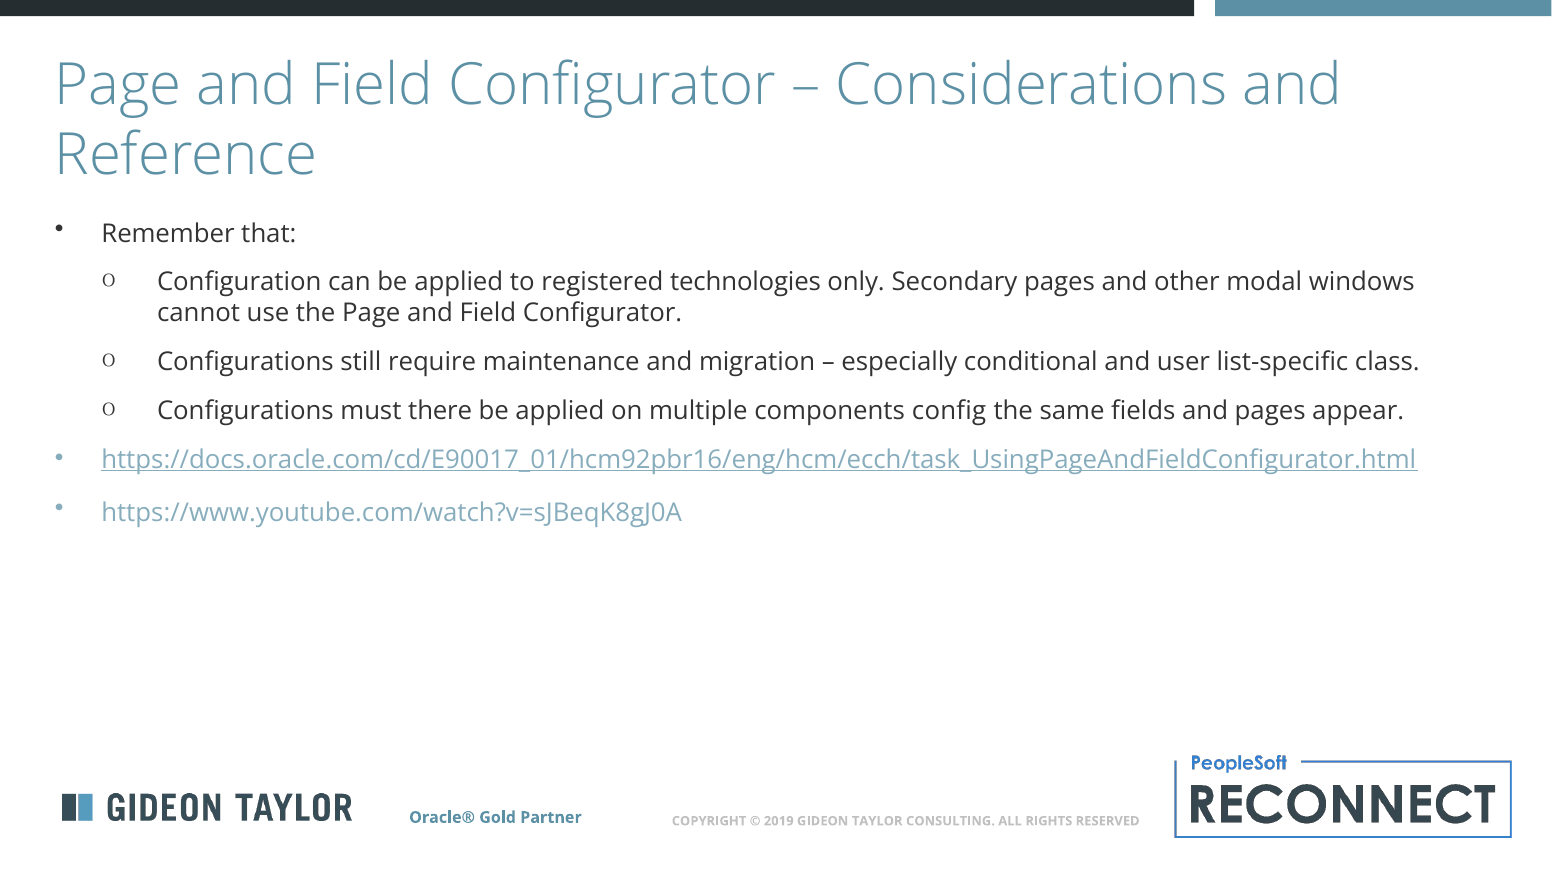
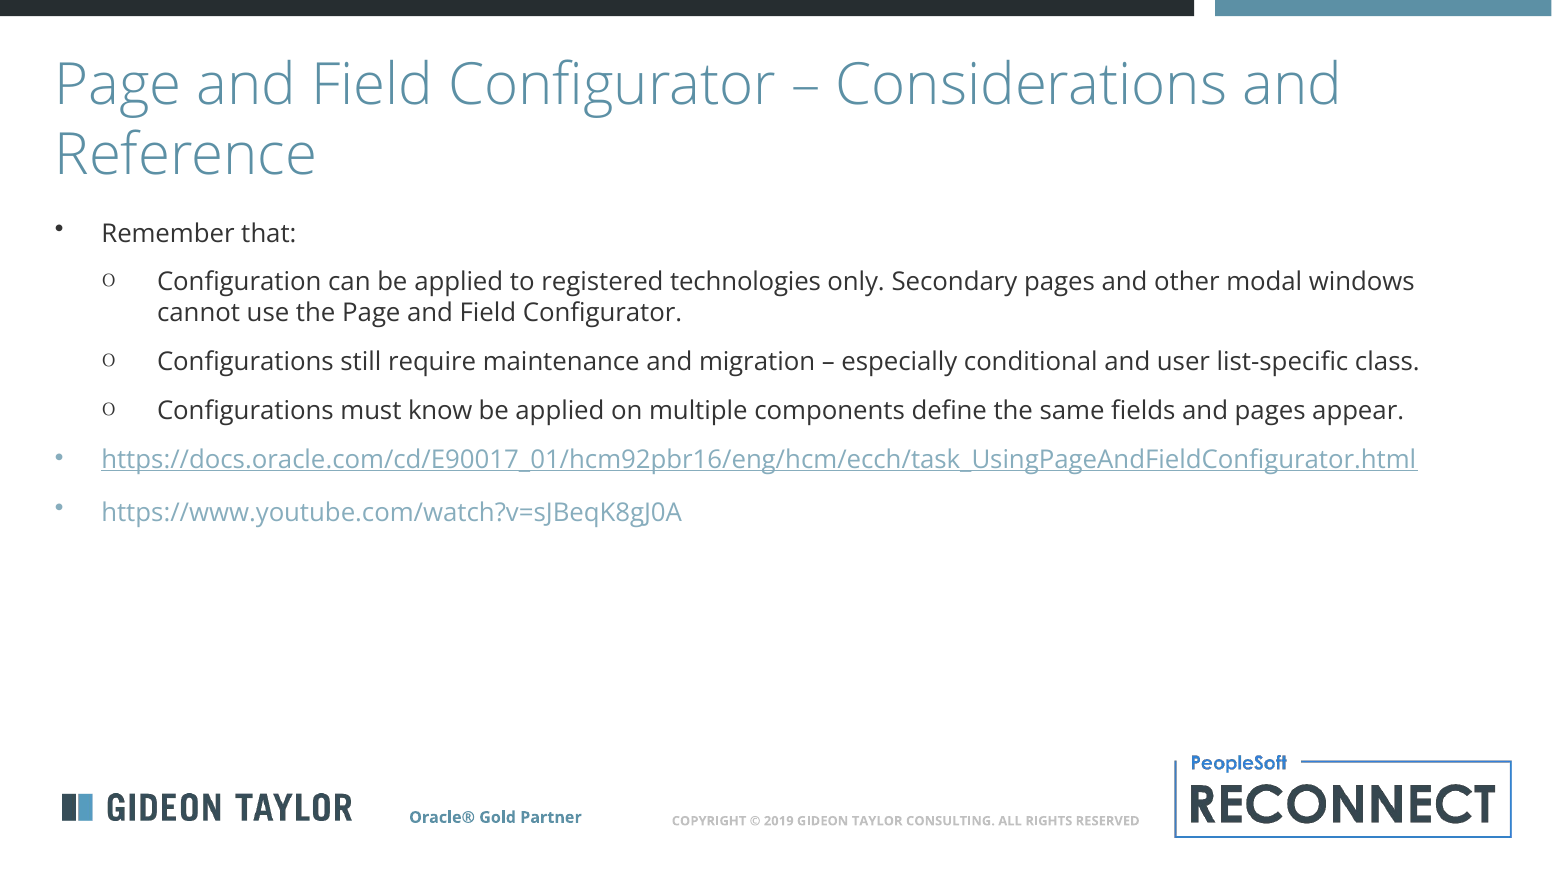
there: there -> know (440, 411)
config: config -> define (949, 411)
